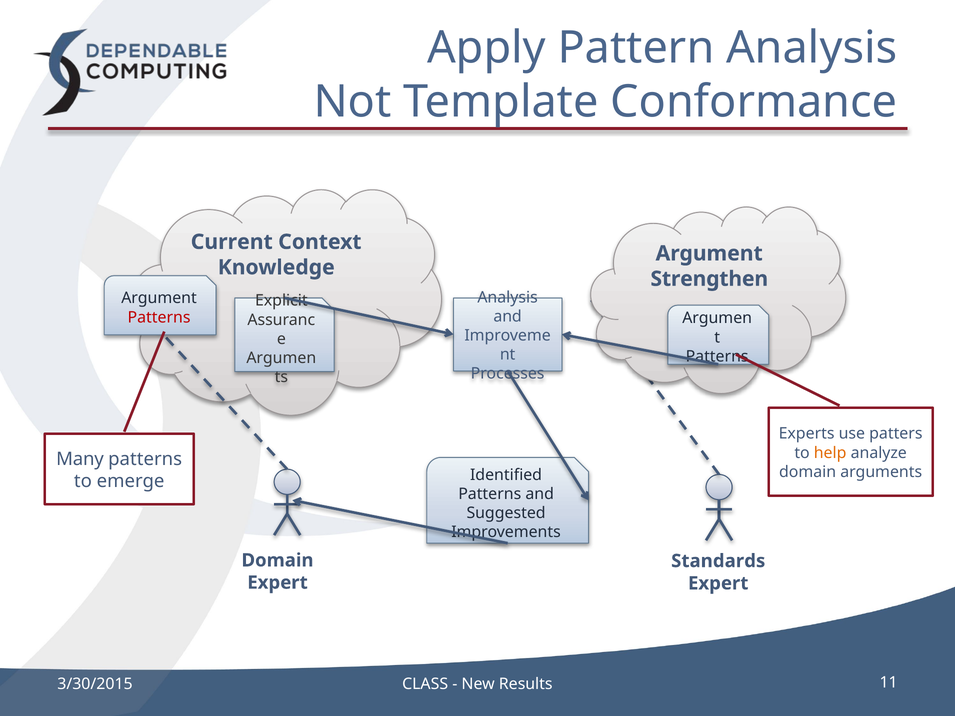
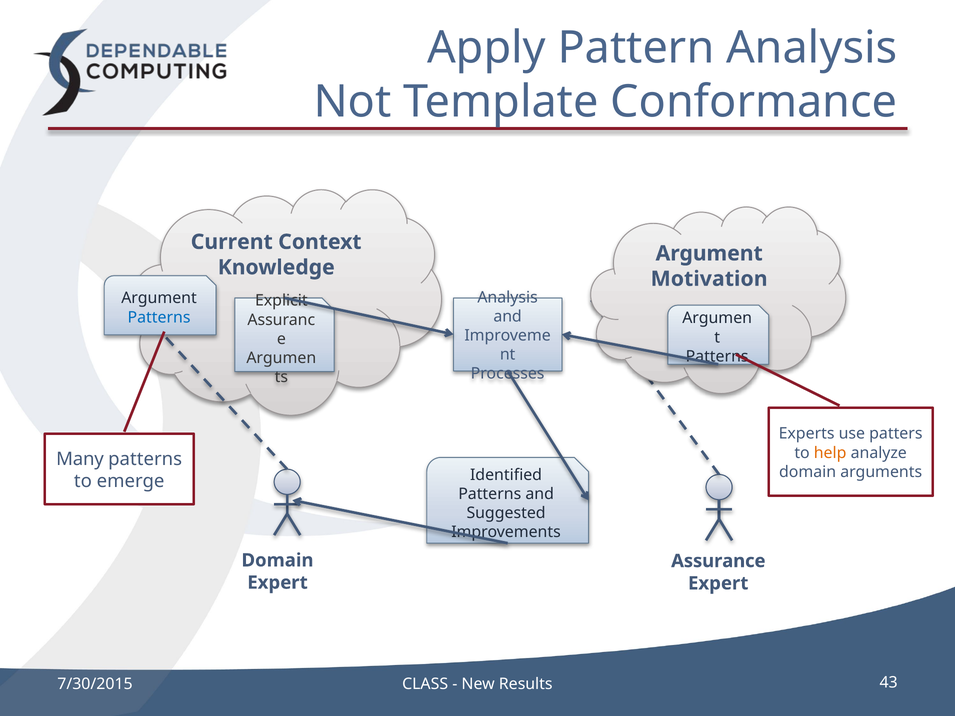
Strengthen: Strengthen -> Motivation (709, 279)
Patterns colour: red -> blue (159, 317)
Standards: Standards -> Assurance (718, 561)
3/30/2015: 3/30/2015 -> 7/30/2015 (95, 684)
11: 11 -> 43 (889, 683)
